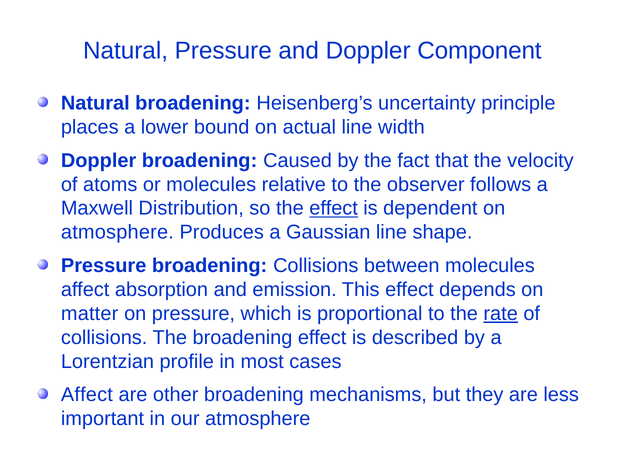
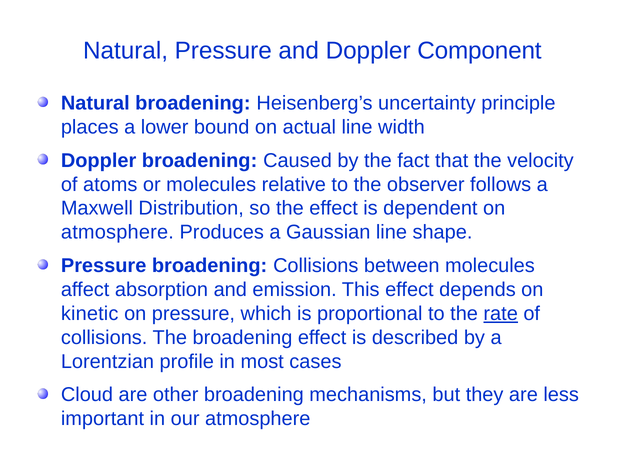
effect underline: present -> none (334, 208)
matter: matter -> kinetic (90, 313)
Affect: Affect -> Cloud (87, 395)
